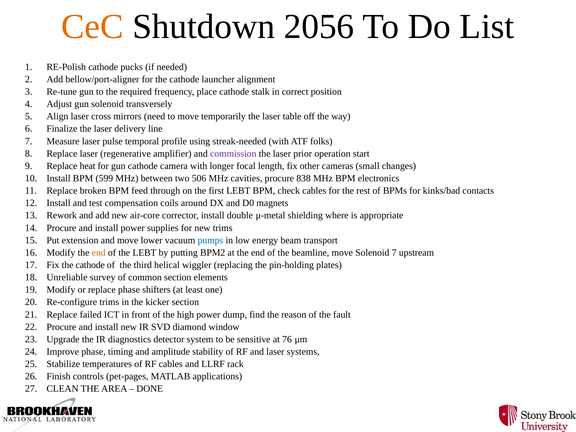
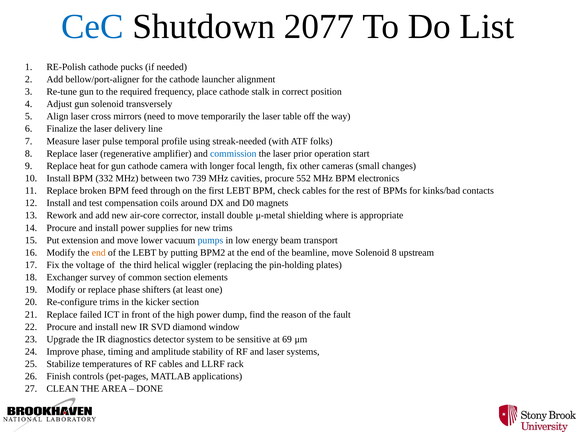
CeC colour: orange -> blue (92, 26)
2056: 2056 -> 2077 (319, 26)
commission colour: purple -> blue (233, 154)
599: 599 -> 332 (104, 178)
506: 506 -> 739 (199, 178)
838: 838 -> 552 (304, 178)
Solenoid 7: 7 -> 8 (394, 253)
Fix the cathode: cathode -> voltage (90, 265)
Unreliable: Unreliable -> Exchanger (67, 277)
76: 76 -> 69 (287, 339)
